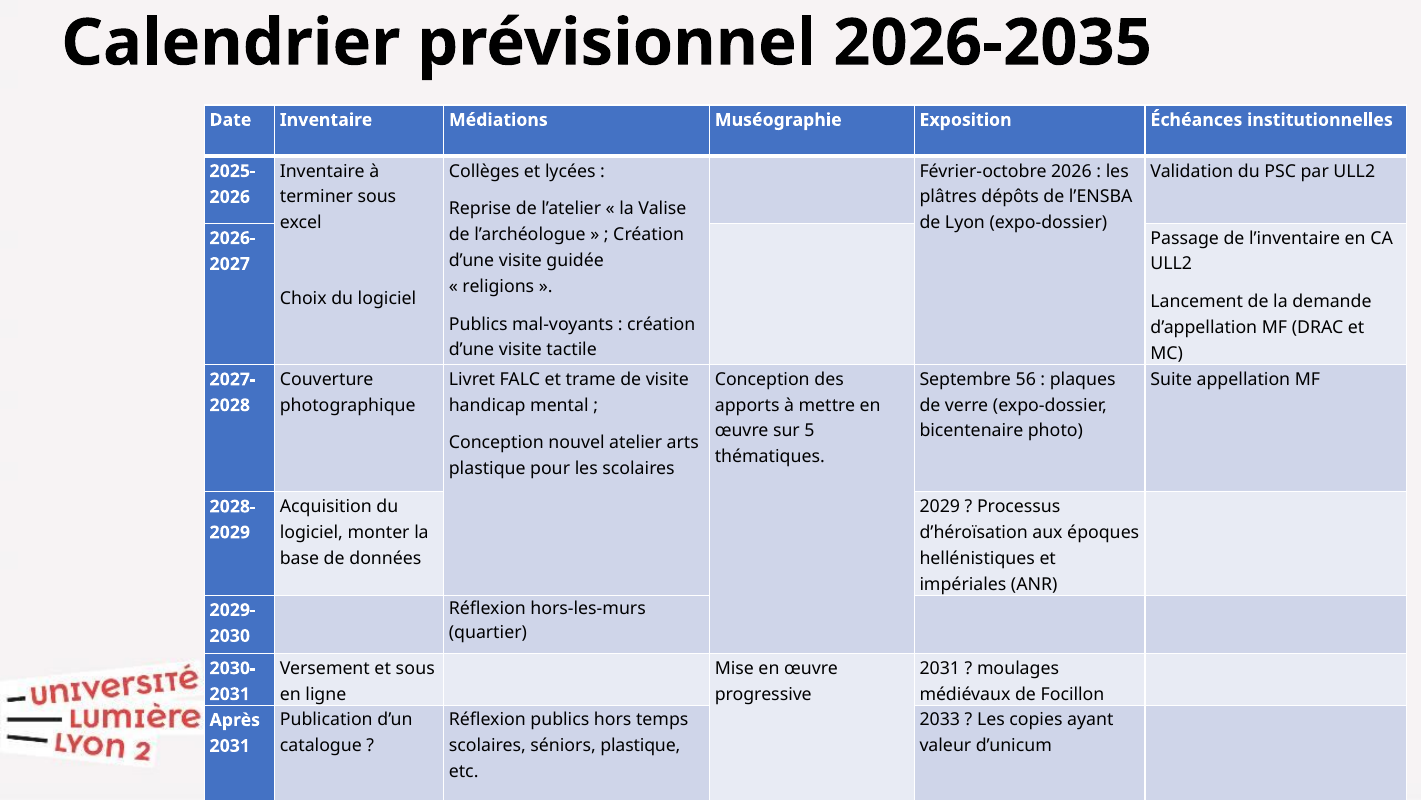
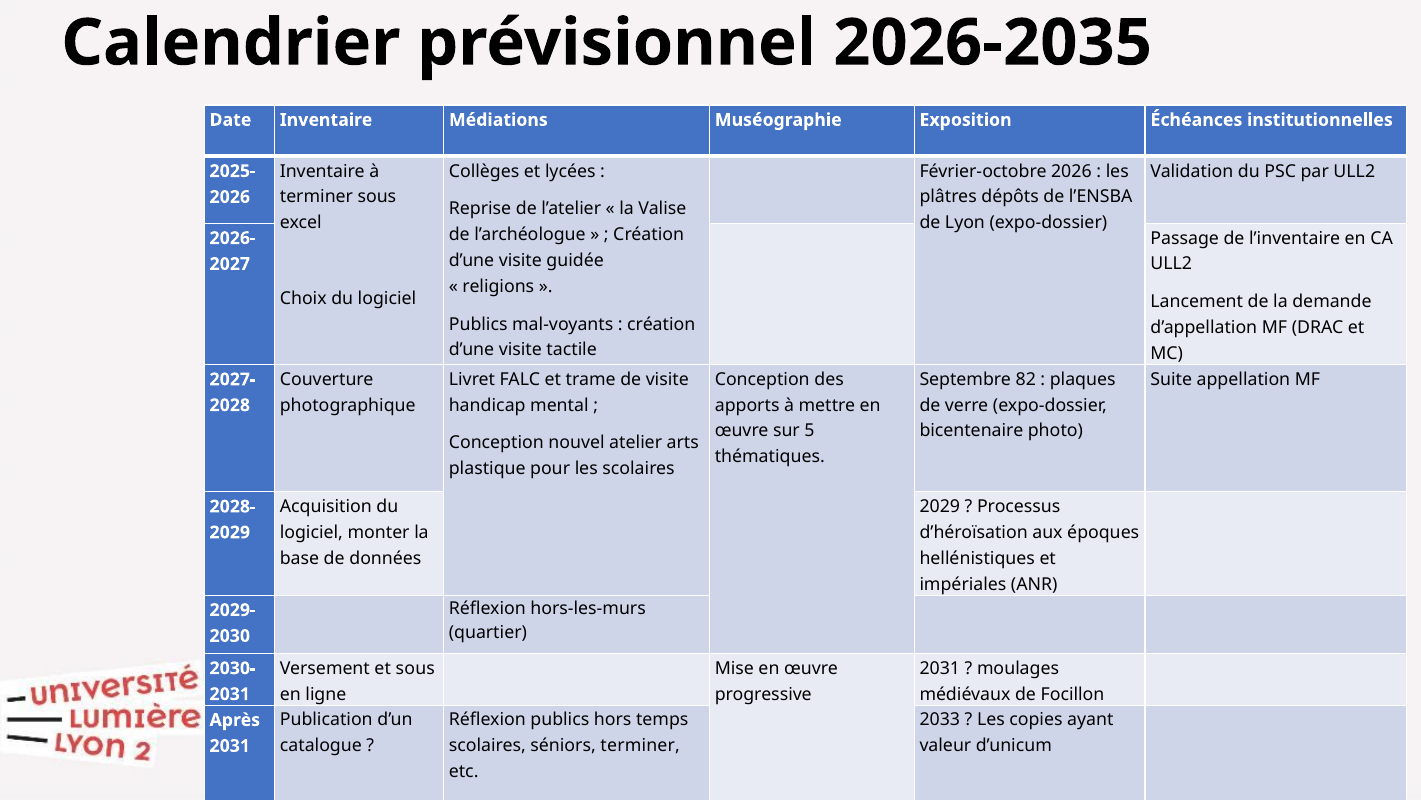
56: 56 -> 82 (1026, 379)
séniors plastique: plastique -> terminer (640, 745)
